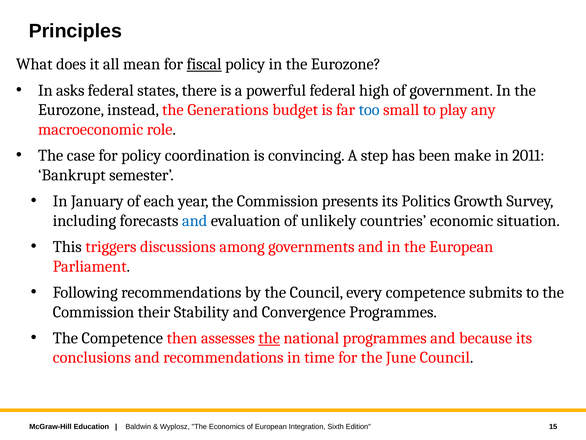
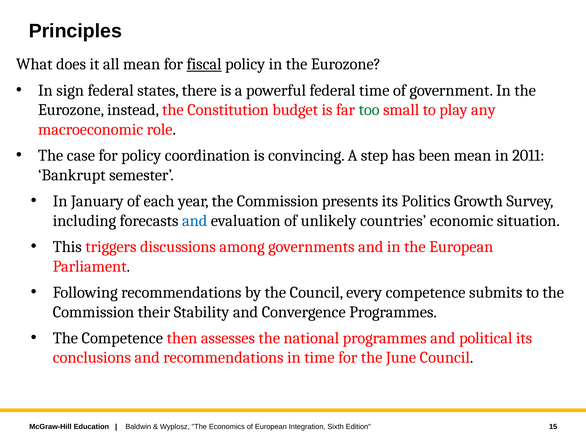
asks: asks -> sign (70, 90)
federal high: high -> time (374, 90)
Generations: Generations -> Constitution (228, 110)
too colour: blue -> green (369, 110)
been make: make -> mean (473, 155)
the underline: present -> none (269, 338)
because: because -> political (486, 338)
